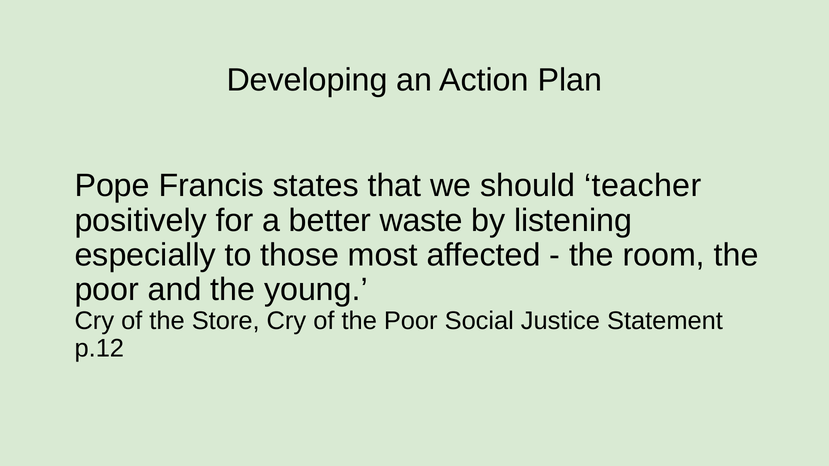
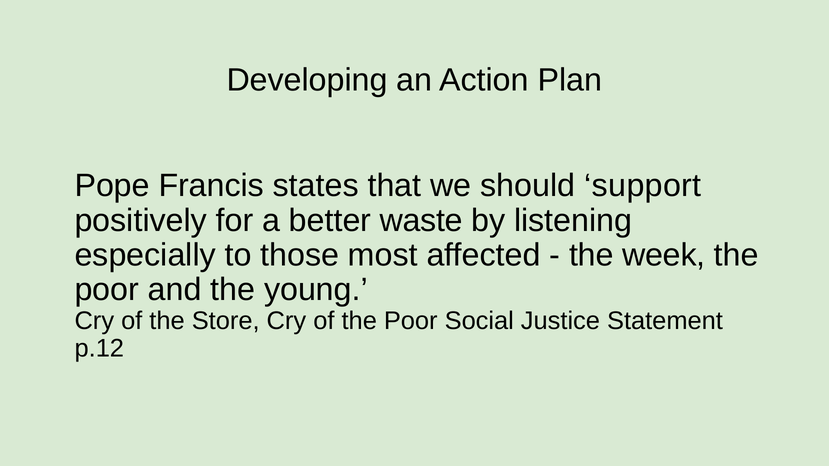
teacher: teacher -> support (643, 186)
room: room -> week (664, 255)
